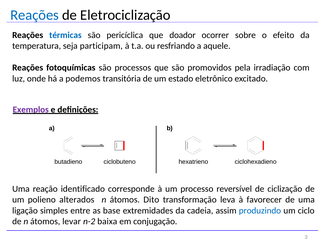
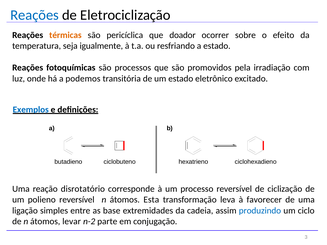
térmicas colour: blue -> orange (65, 35)
participam: participam -> igualmente (101, 46)
a aquele: aquele -> estado (217, 46)
Exemplos colour: purple -> blue (31, 110)
identificado: identificado -> disrotatório (83, 189)
polieno alterados: alterados -> reversível (77, 200)
Dito: Dito -> Esta (151, 200)
baixa: baixa -> parte (107, 222)
